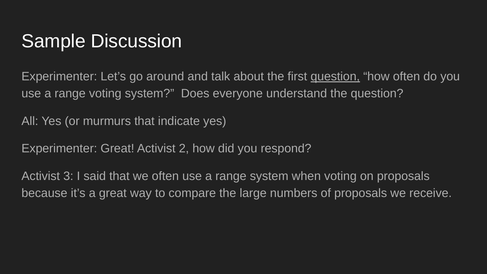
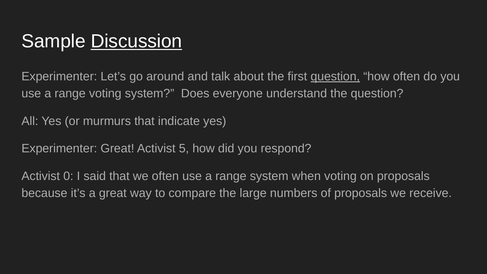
Discussion underline: none -> present (136, 41)
2: 2 -> 5 (184, 149)
3: 3 -> 0 (68, 176)
